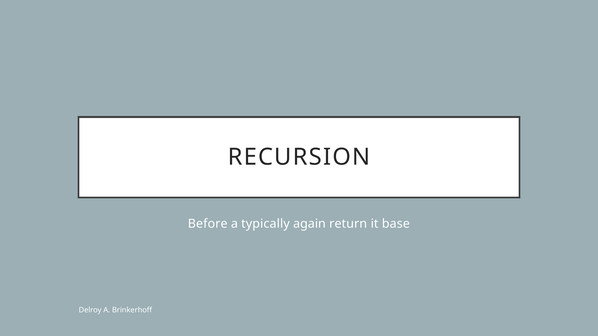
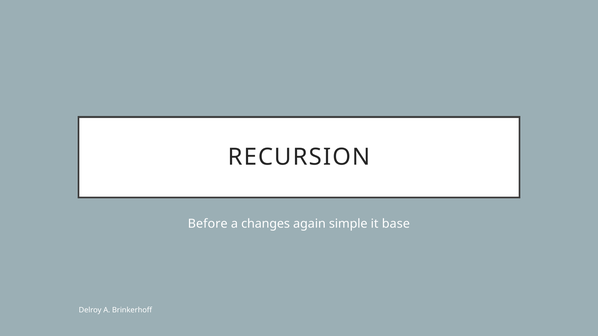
typically: typically -> changes (266, 224)
return: return -> simple (348, 224)
